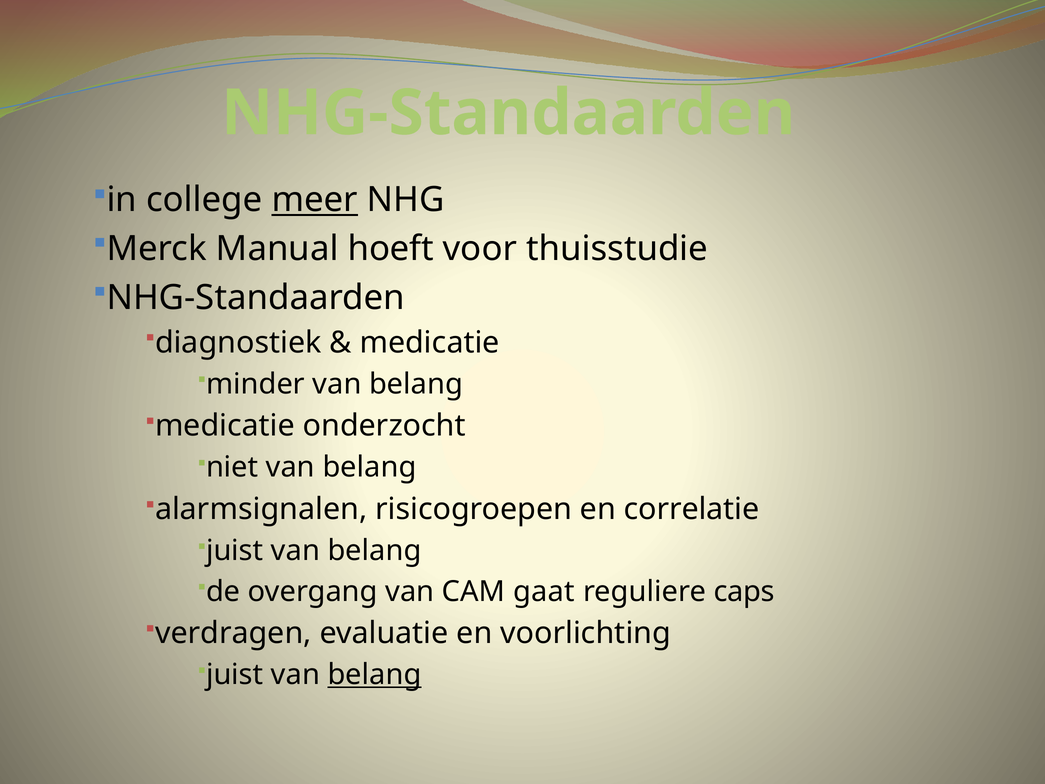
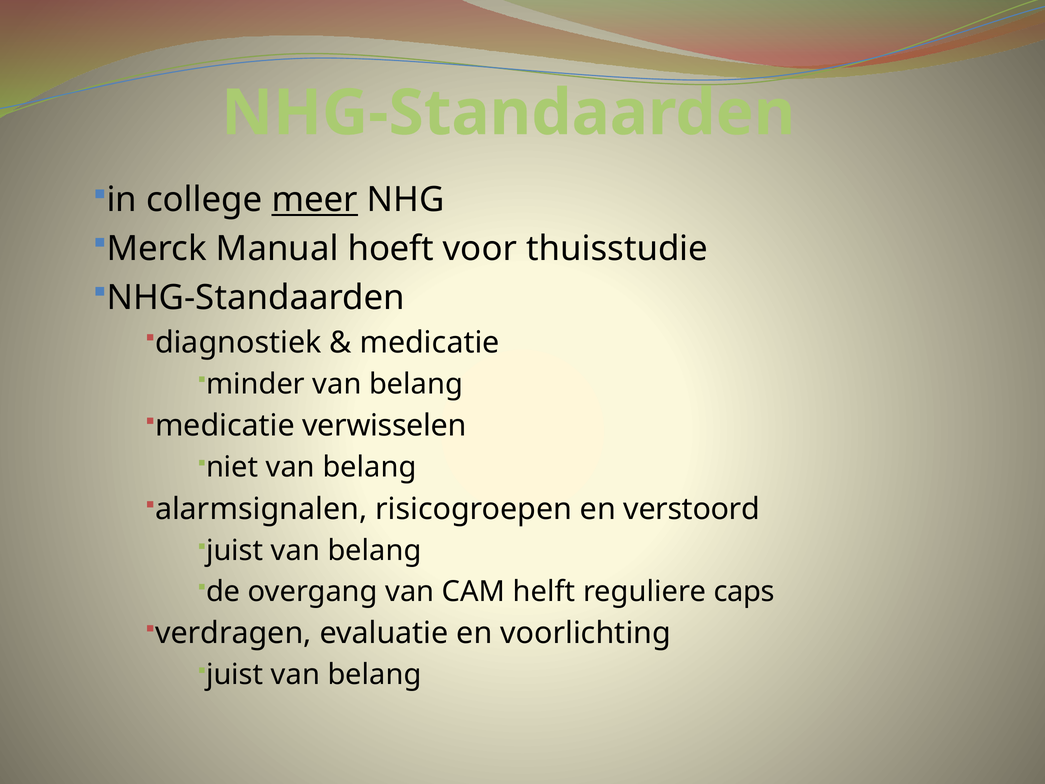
onderzocht: onderzocht -> verwisselen (384, 426)
correlatie: correlatie -> verstoord (692, 509)
gaat: gaat -> helft (544, 591)
belang underline: present -> none (375, 675)
